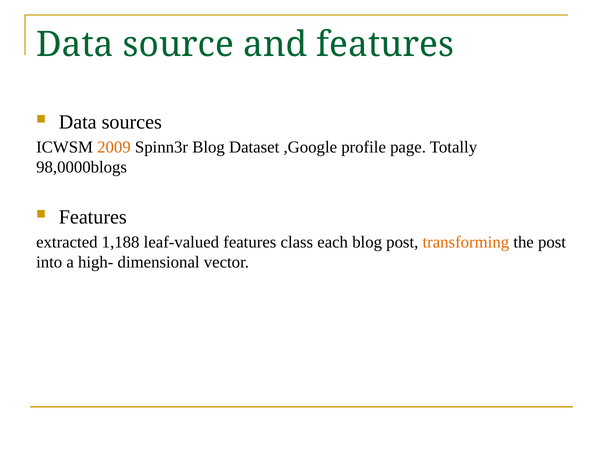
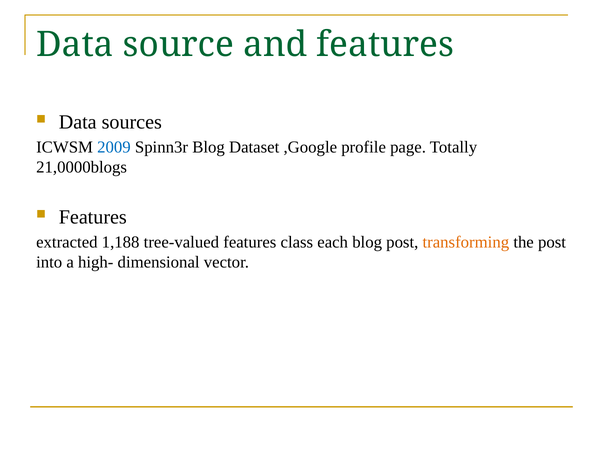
2009 colour: orange -> blue (114, 147)
98,0000blogs: 98,0000blogs -> 21,0000blogs (82, 167)
leaf-valued: leaf-valued -> tree-valued (181, 242)
